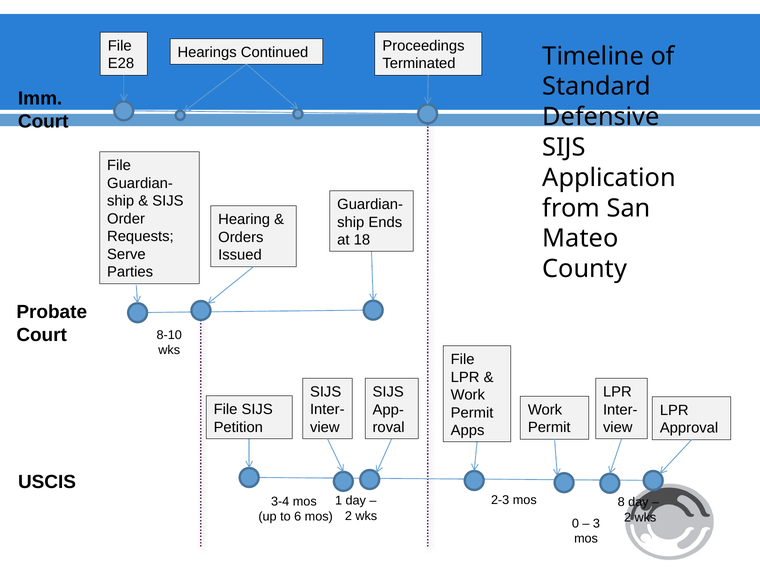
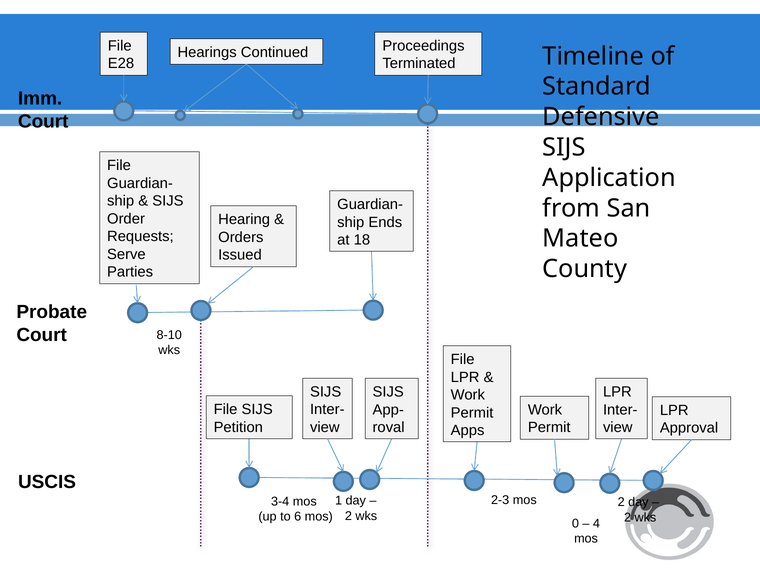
mos 8: 8 -> 2 (621, 502)
3: 3 -> 4 (596, 523)
